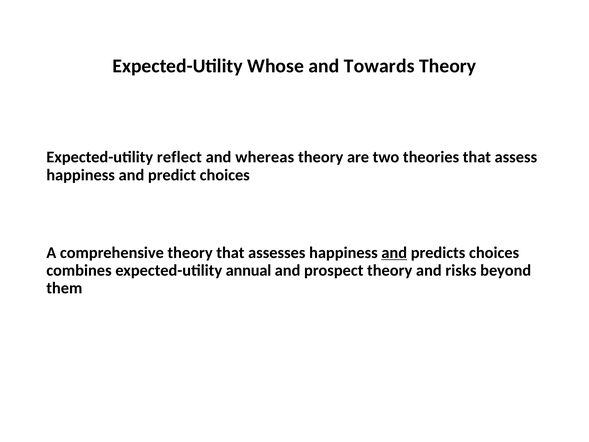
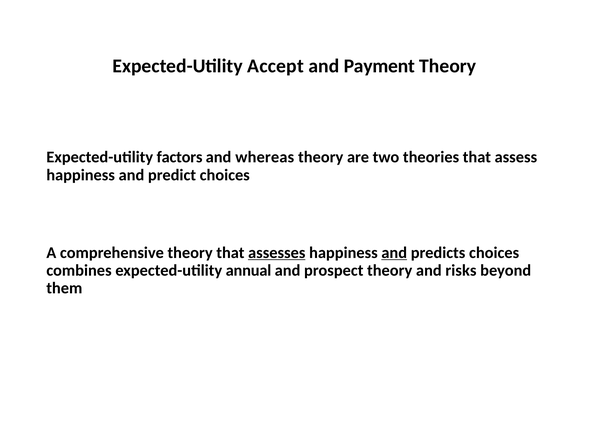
Whose: Whose -> Accept (276, 66)
Towards: Towards -> Payment (379, 66)
reflect: reflect -> factors (180, 157)
assesses underline: none -> present (277, 252)
